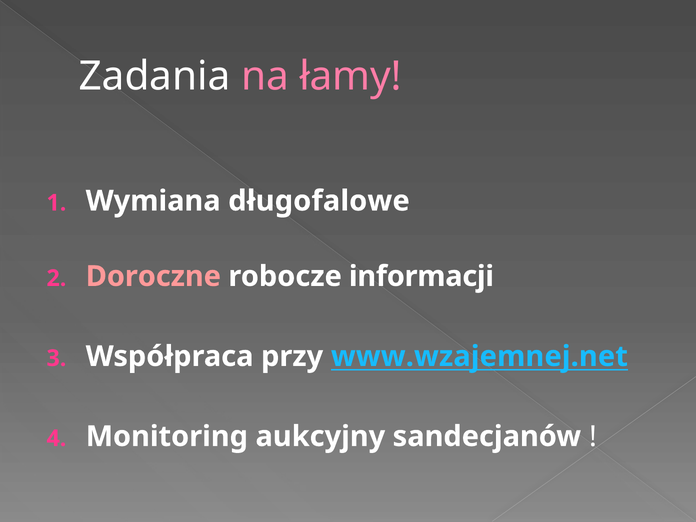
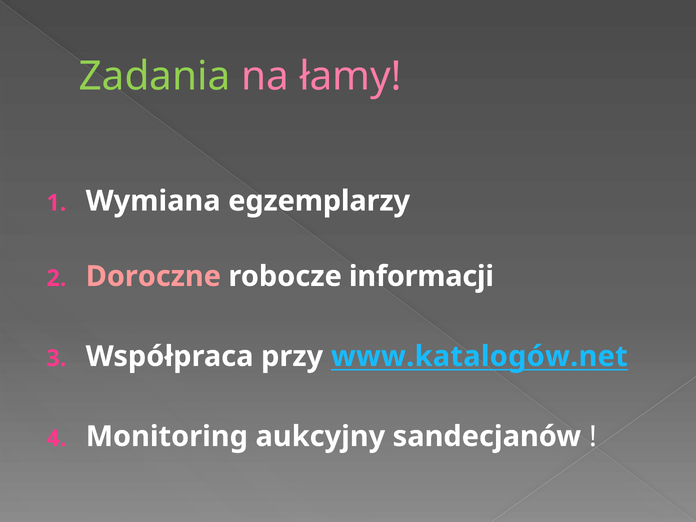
Zadania colour: white -> light green (155, 76)
długofalowe: długofalowe -> egzemplarzy (319, 201)
www.wzajemnej.net: www.wzajemnej.net -> www.katalogów.net (479, 356)
